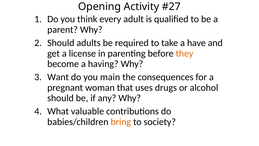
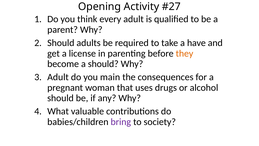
a having: having -> should (103, 64)
Want: Want -> Adult (58, 77)
bring colour: orange -> purple (121, 122)
